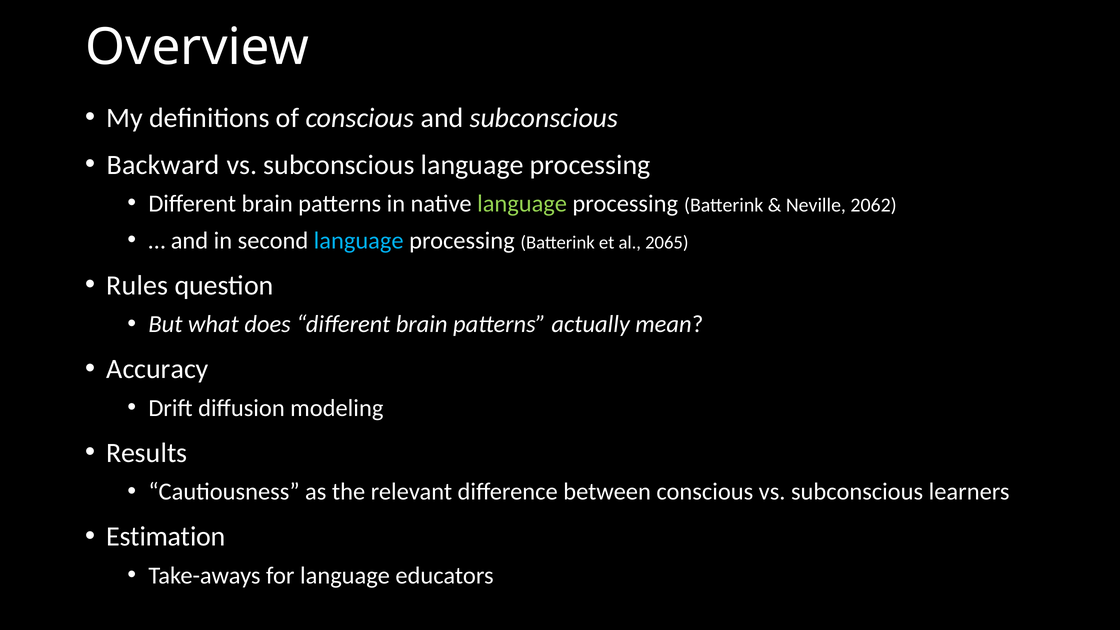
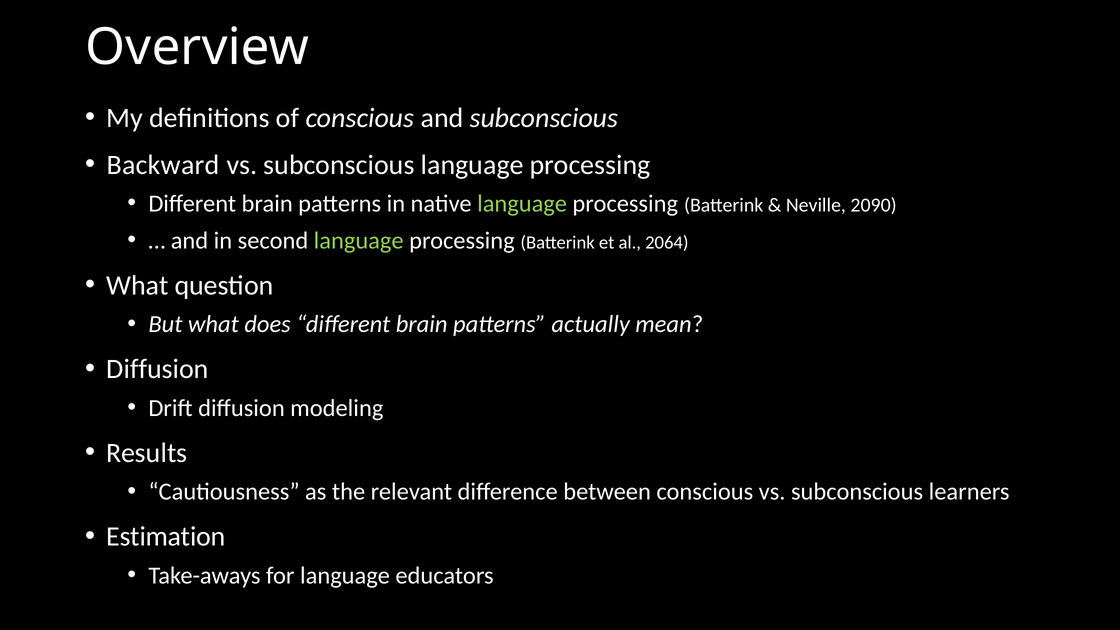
2062: 2062 -> 2090 (874, 205)
language colour: light blue -> light green (359, 241)
2065: 2065 -> 2064 (667, 243)
Rules: Rules -> What (137, 286)
Accuracy: Accuracy -> Diffusion (157, 369)
